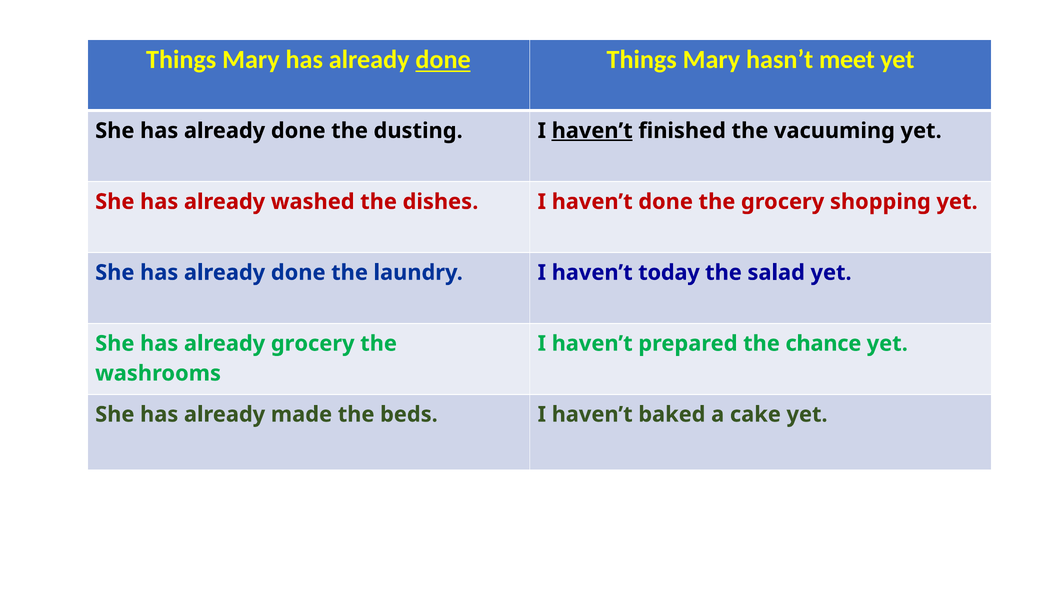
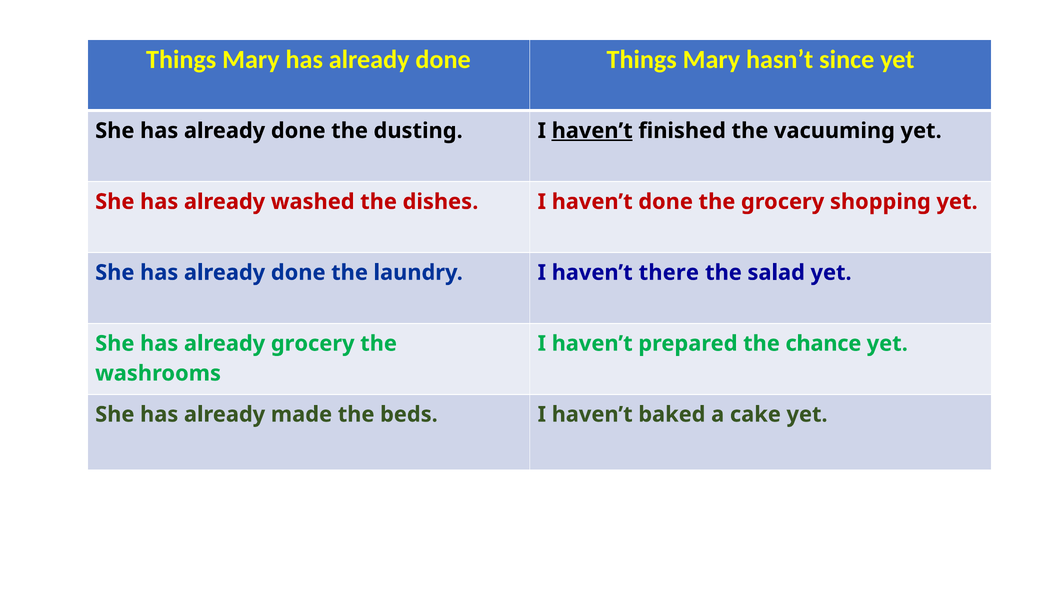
done underline: present -> none (443, 60)
meet: meet -> since (847, 60)
today: today -> there (669, 272)
